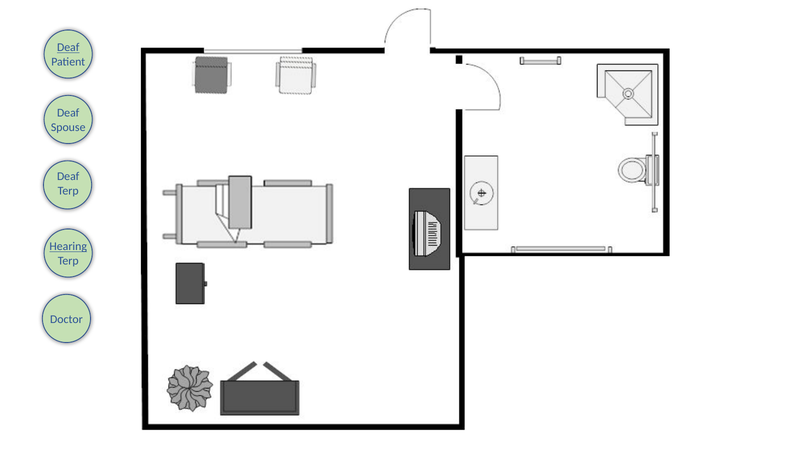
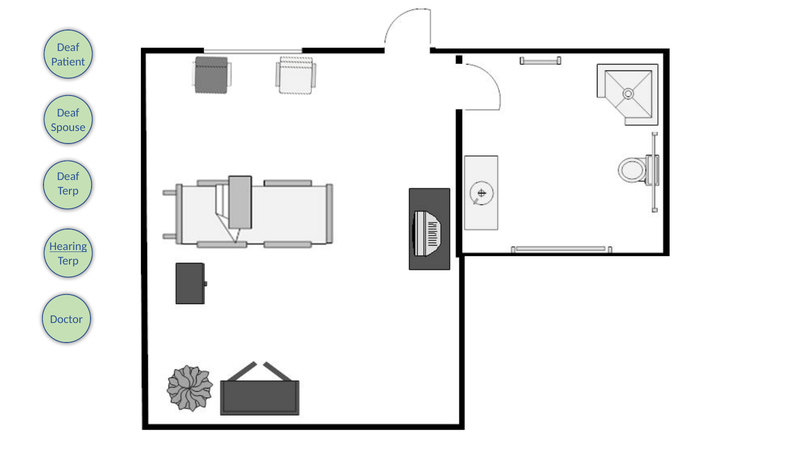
Deaf underline: present -> none (68, 48)
